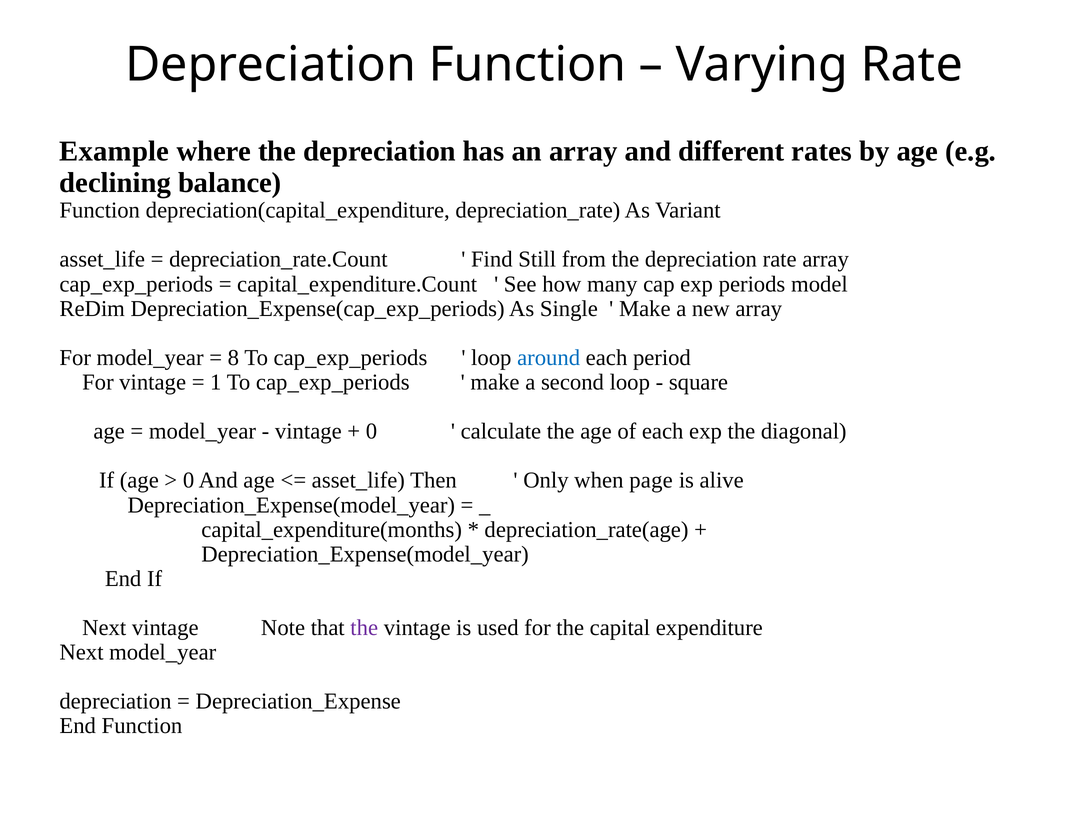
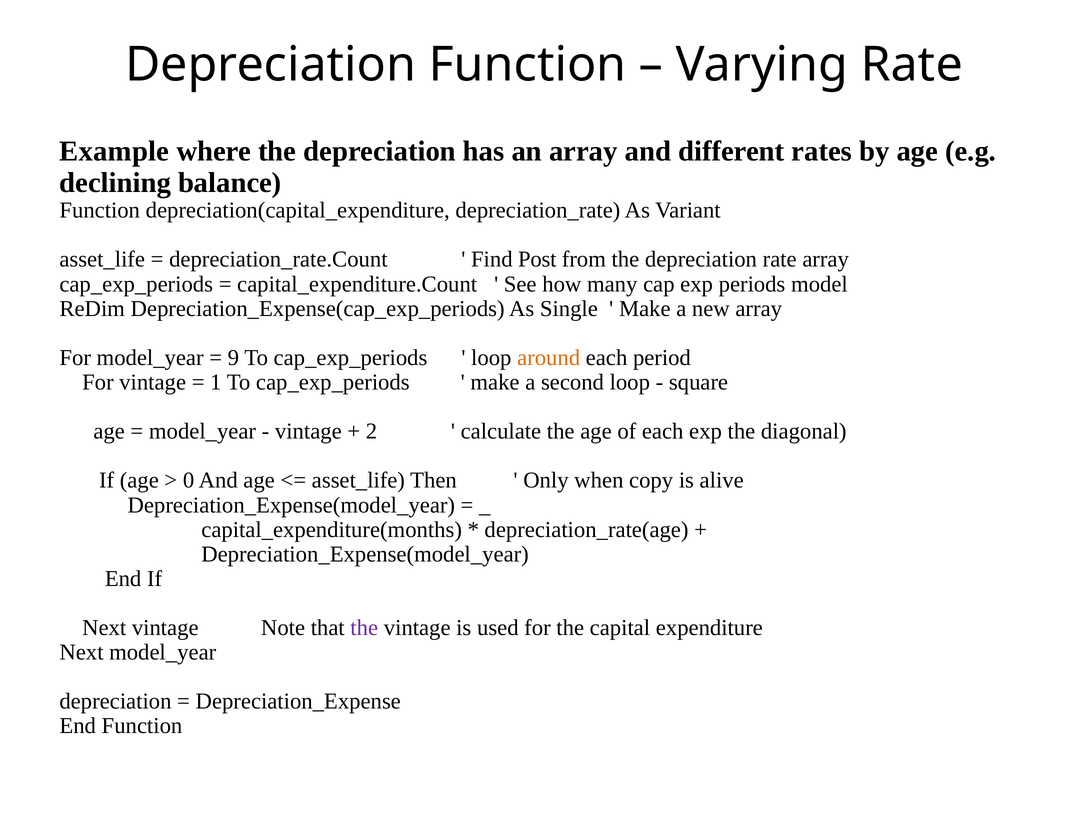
Still: Still -> Post (537, 259)
8: 8 -> 9 (233, 357)
around colour: blue -> orange (549, 357)
0: 0 -> 2 (371, 431)
page: page -> copy (651, 480)
